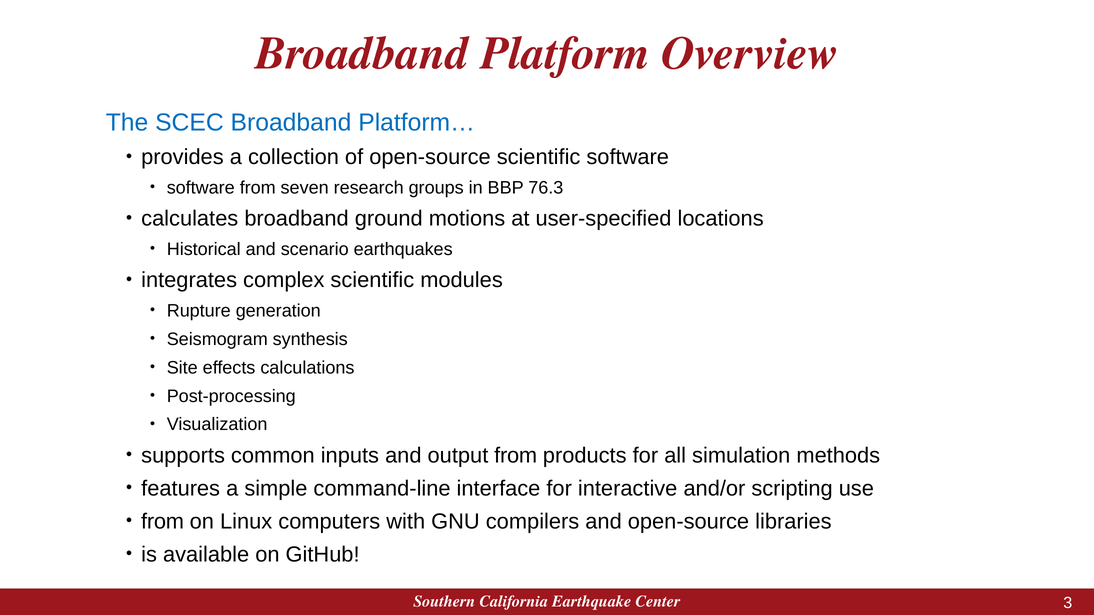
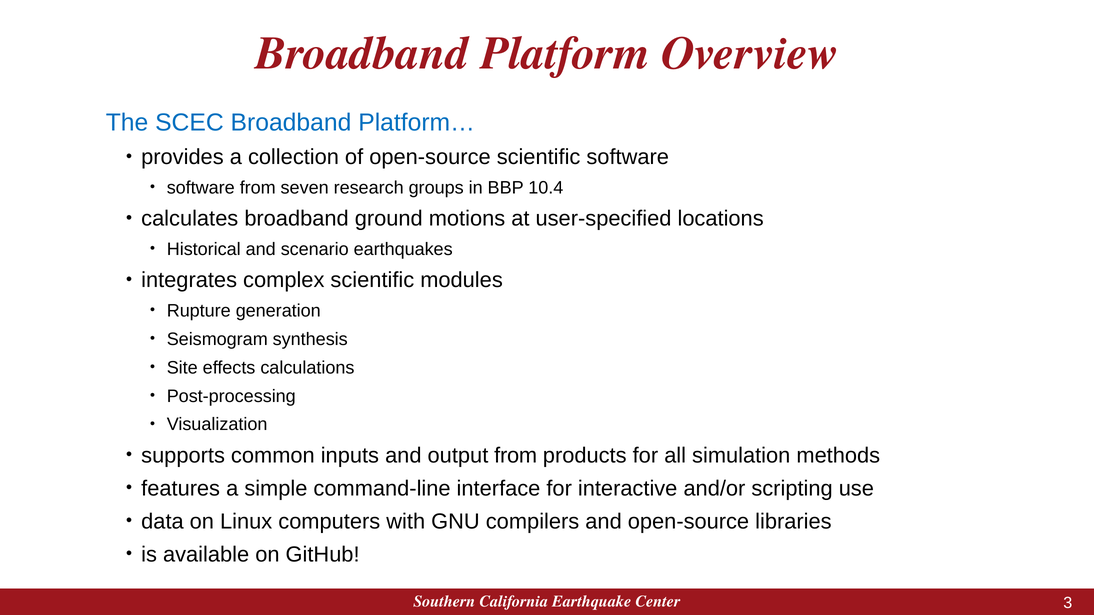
76.3: 76.3 -> 10.4 (546, 188)
from: from -> data (162, 522)
